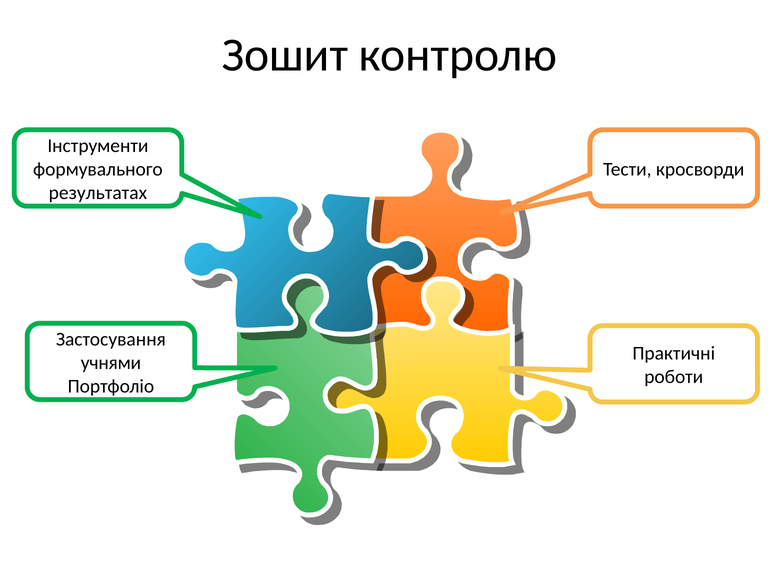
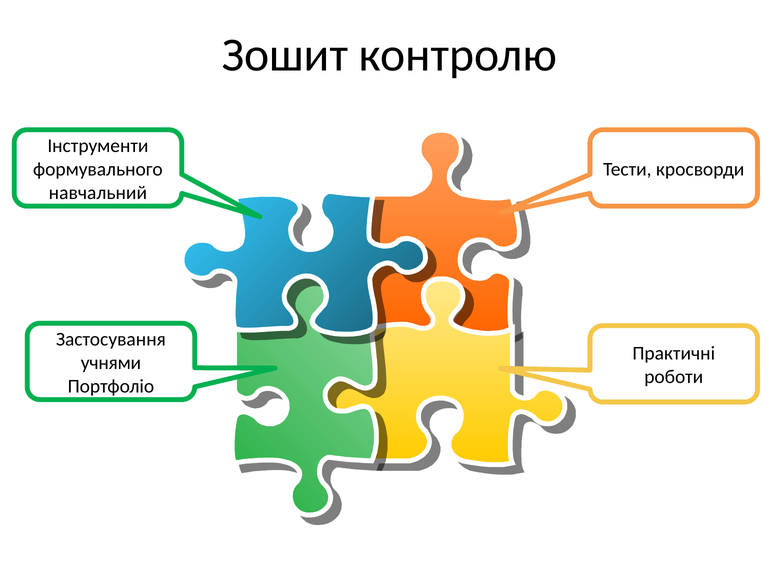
результатах: результатах -> навчальний (98, 193)
